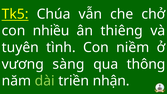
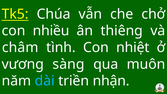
tuyên: tuyên -> châm (20, 47)
niềm: niềm -> nhiệt (133, 47)
thông: thông -> muôn (146, 64)
dài colour: light green -> light blue (45, 81)
